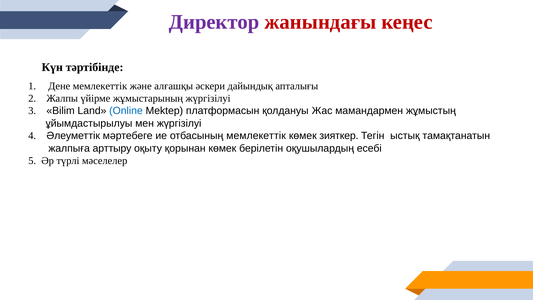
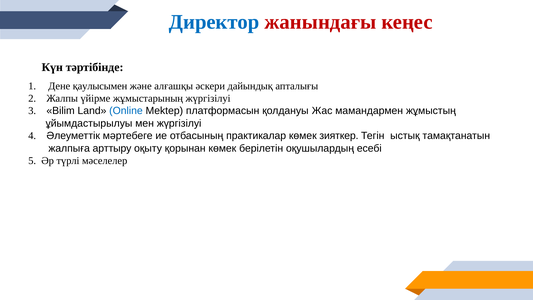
Директор colour: purple -> blue (214, 22)
Дене мемлекеттік: мемлекеттік -> қаулысымен (100, 86)
отбасының мемлекеттік: мемлекеттік -> практикалар (256, 136)
